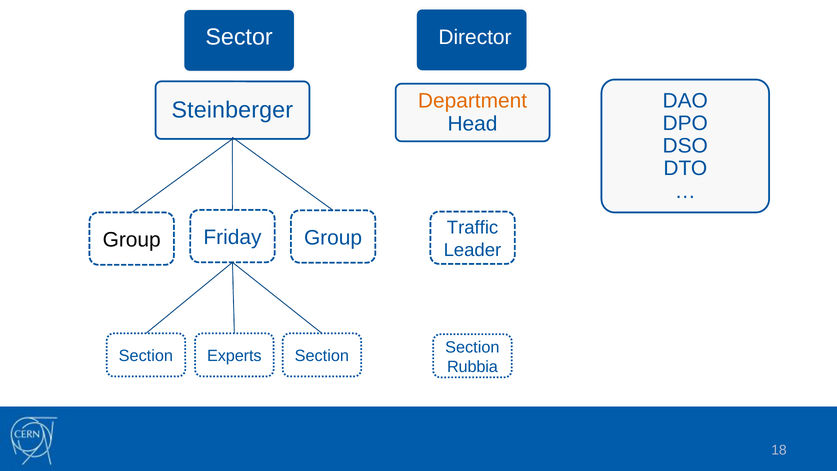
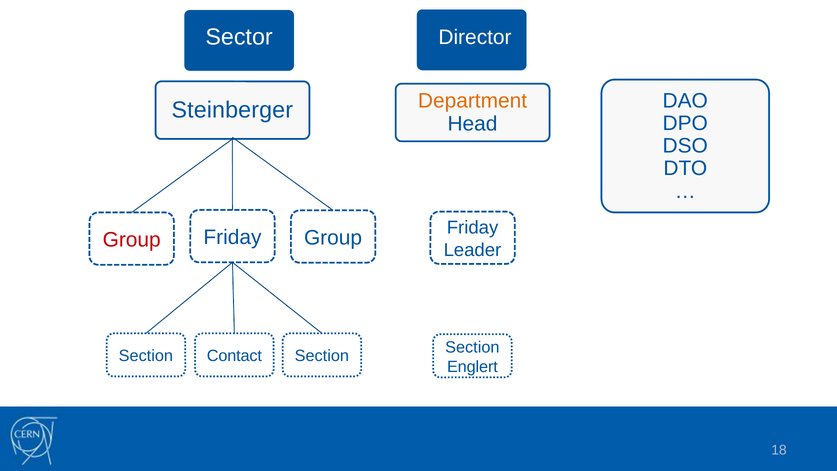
Traffic: Traffic -> Friday (473, 228)
Group colour: black -> red (132, 240)
Experts: Experts -> Contact (234, 356)
Rubbia: Rubbia -> Englert (472, 367)
